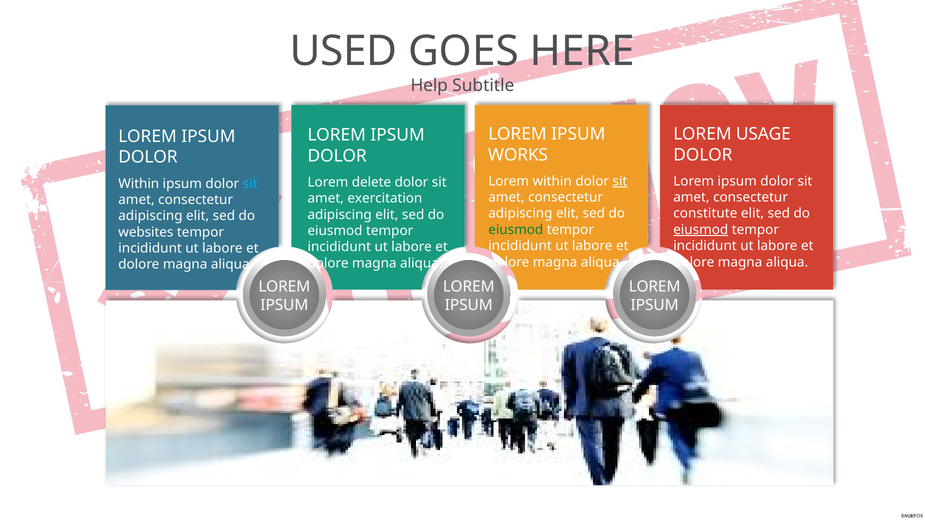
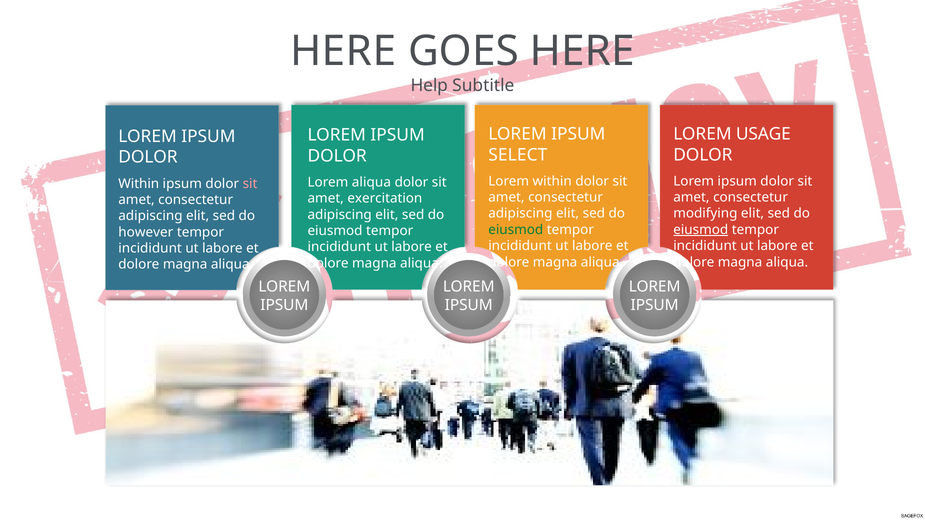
USED: USED -> HERE (343, 51)
WORKS: WORKS -> SELECT (518, 155)
sit underline: present -> none (620, 181)
Lorem delete: delete -> aliqua (371, 182)
sit colour: light blue -> pink (250, 184)
constitute: constitute -> modifying (705, 214)
websites: websites -> however (146, 232)
